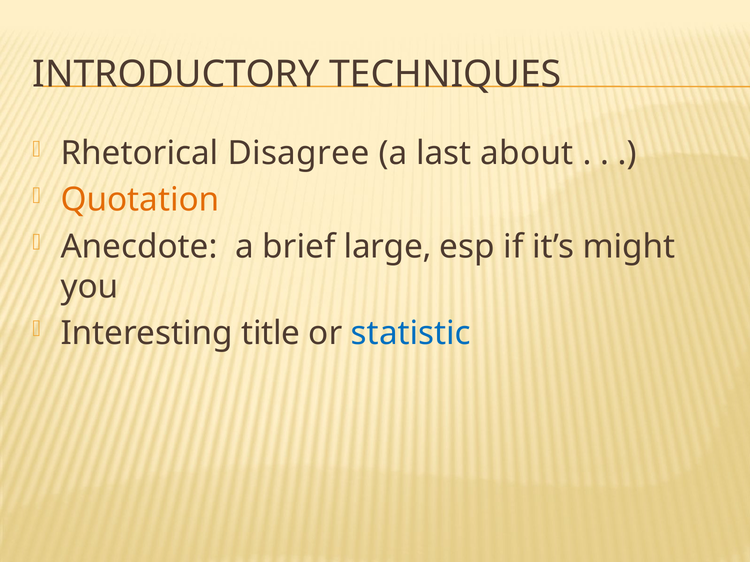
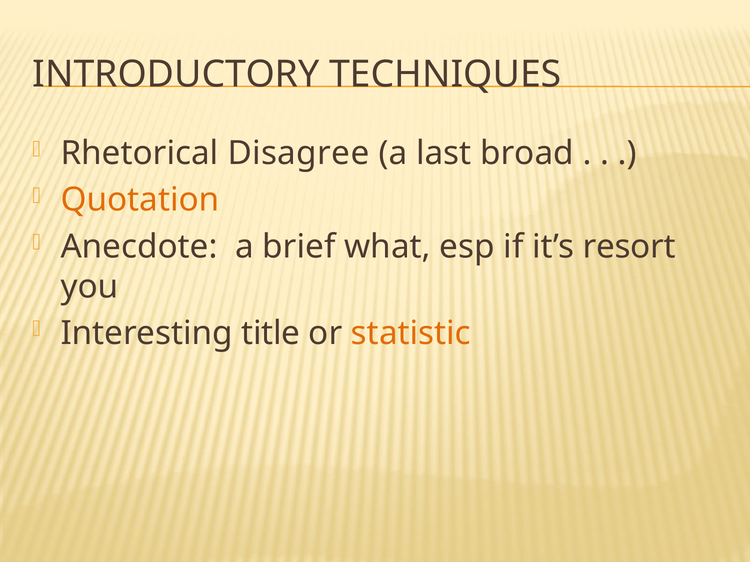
about: about -> broad (527, 153)
large: large -> what (387, 247)
might: might -> resort (629, 247)
statistic colour: blue -> orange (411, 334)
